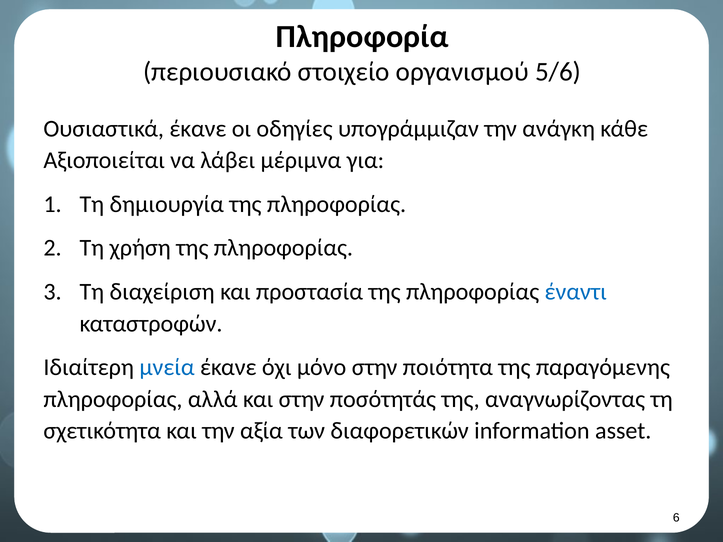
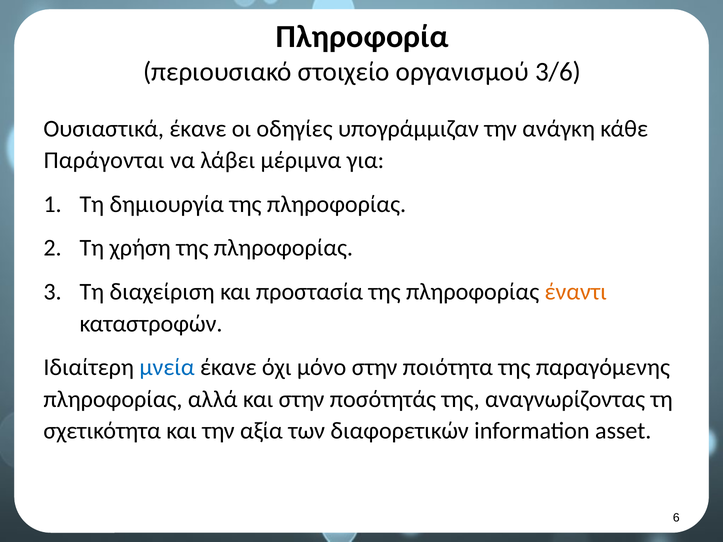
5/6: 5/6 -> 3/6 (558, 72)
Αξιοποιείται: Αξιοποιείται -> Παράγονται (104, 160)
έναντι colour: blue -> orange (576, 292)
